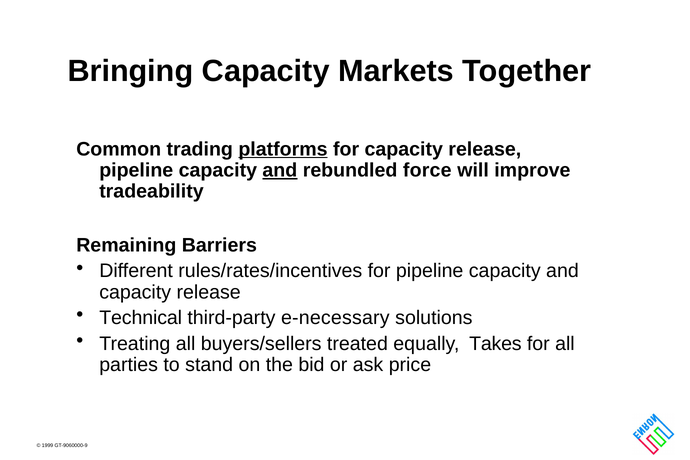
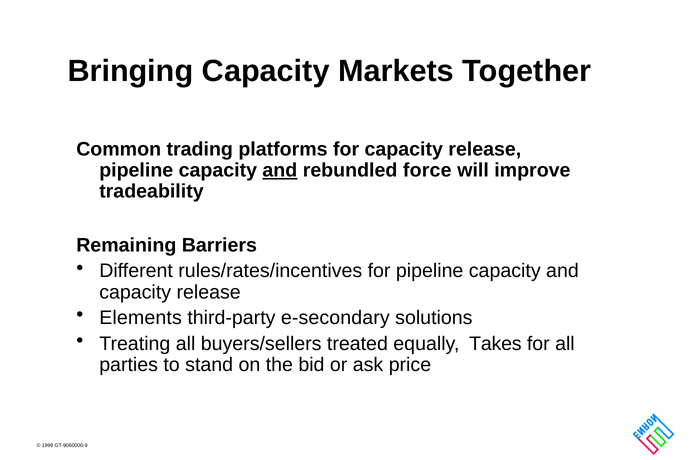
platforms underline: present -> none (283, 149)
Technical: Technical -> Elements (141, 318)
e-necessary: e-necessary -> e-secondary (335, 318)
